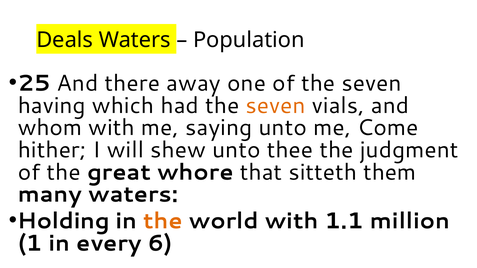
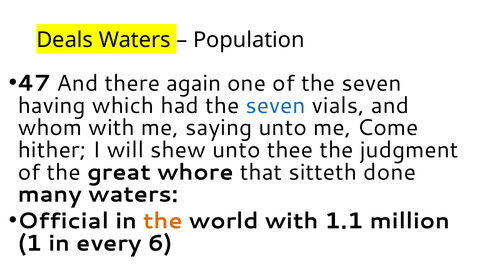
25: 25 -> 47 (34, 83)
away: away -> again (194, 83)
seven colour: orange -> blue (276, 106)
them: them -> done (390, 172)
Holding: Holding -> Official (63, 221)
